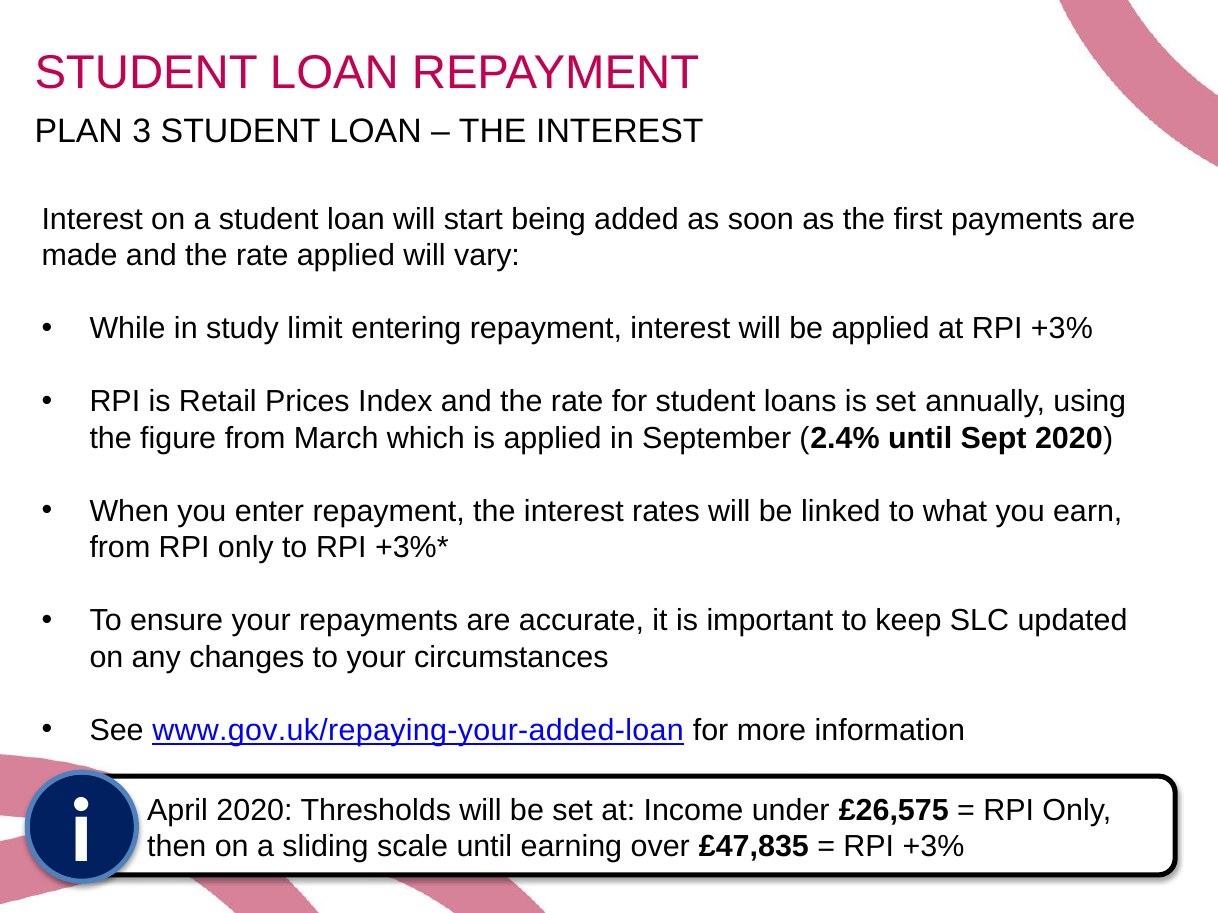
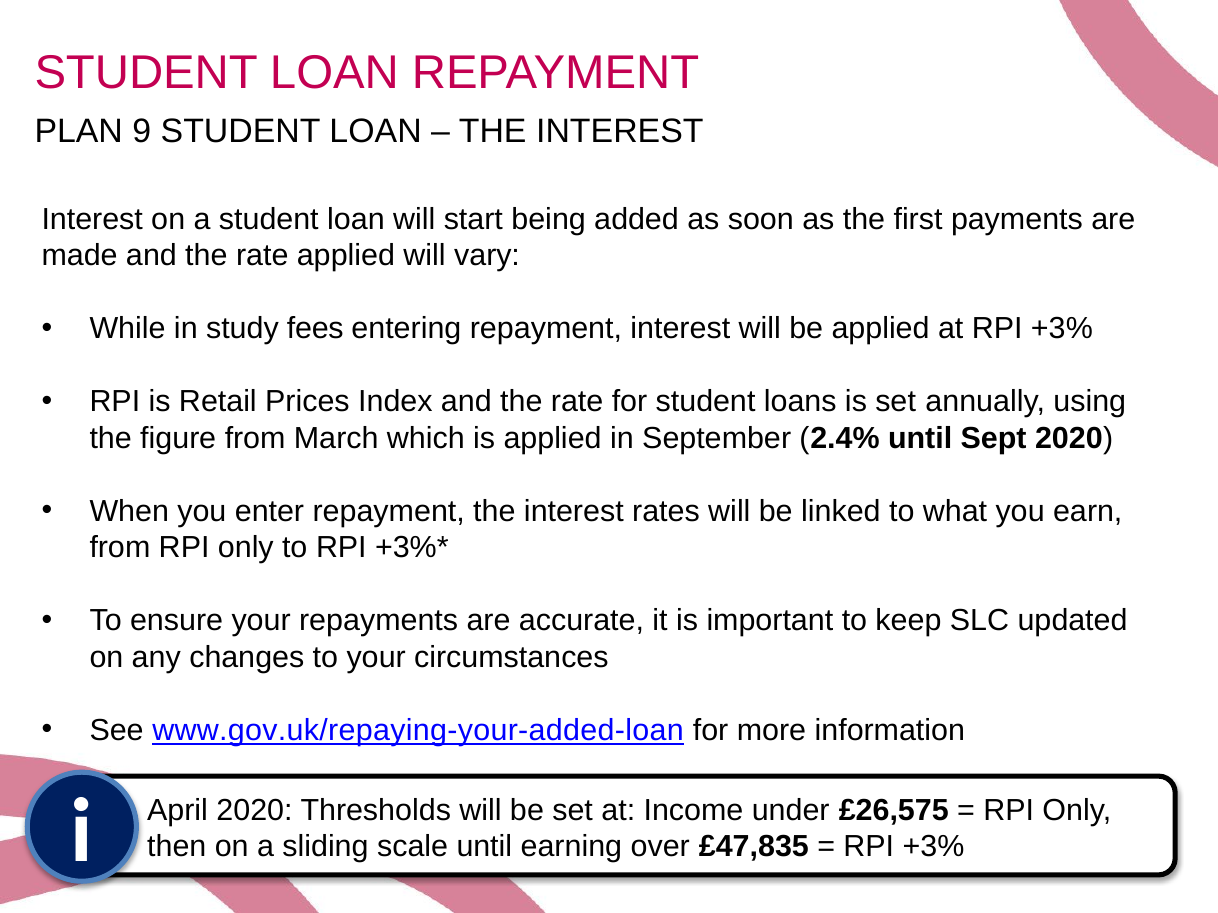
3: 3 -> 9 (142, 131)
limit: limit -> fees (315, 329)
